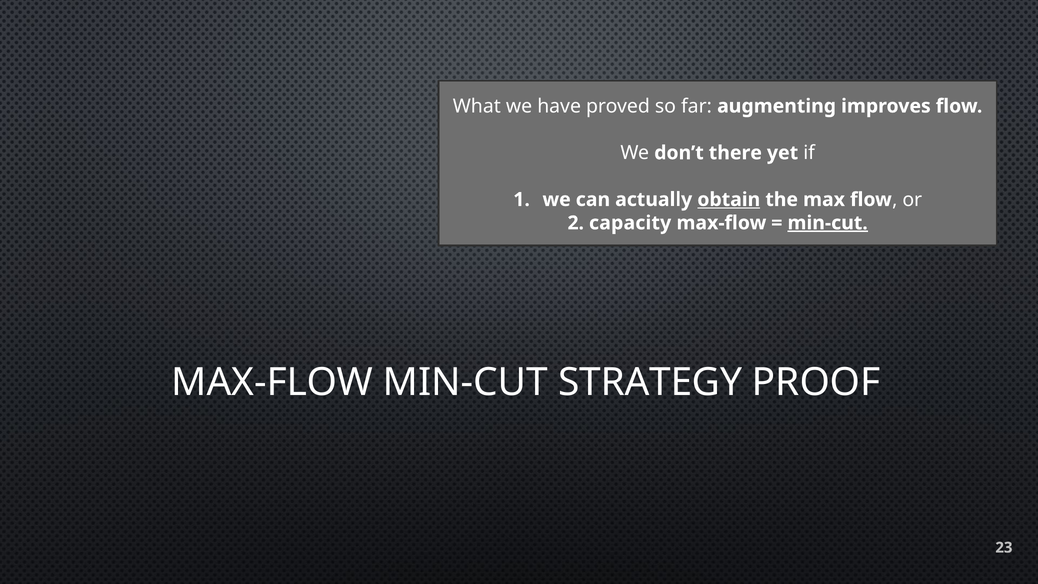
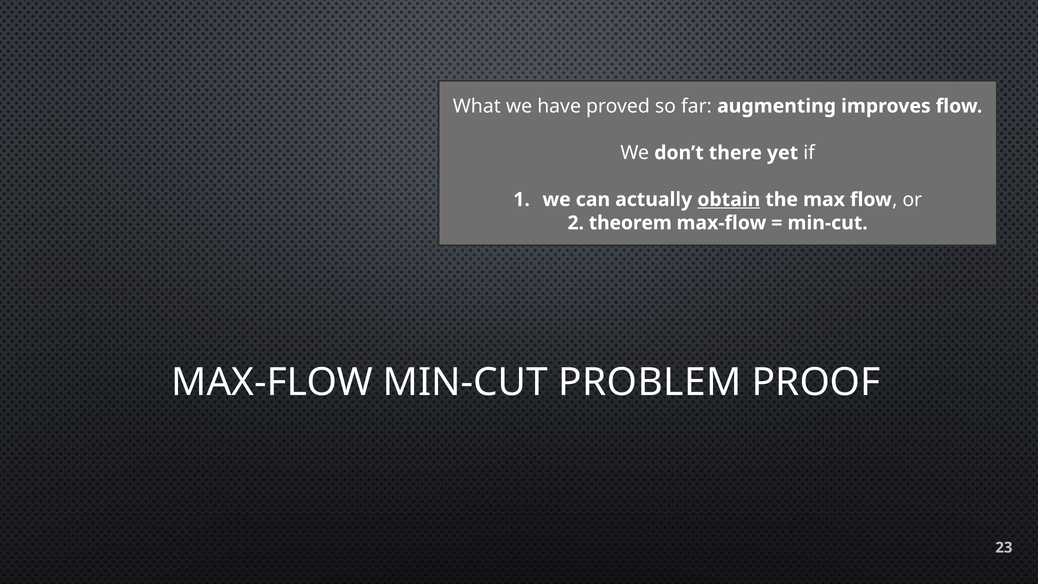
capacity: capacity -> theorem (630, 223)
min-cut underline: present -> none (828, 223)
STRATEGY: STRATEGY -> PROBLEM (650, 382)
